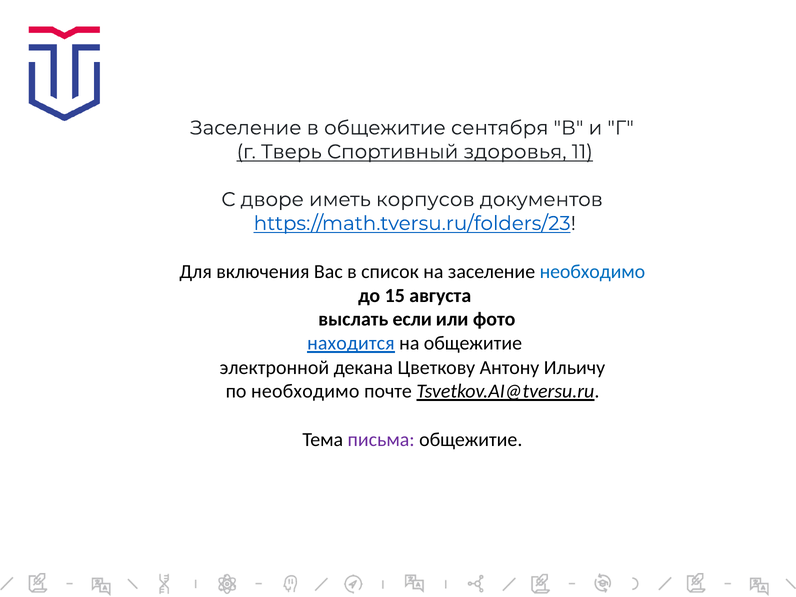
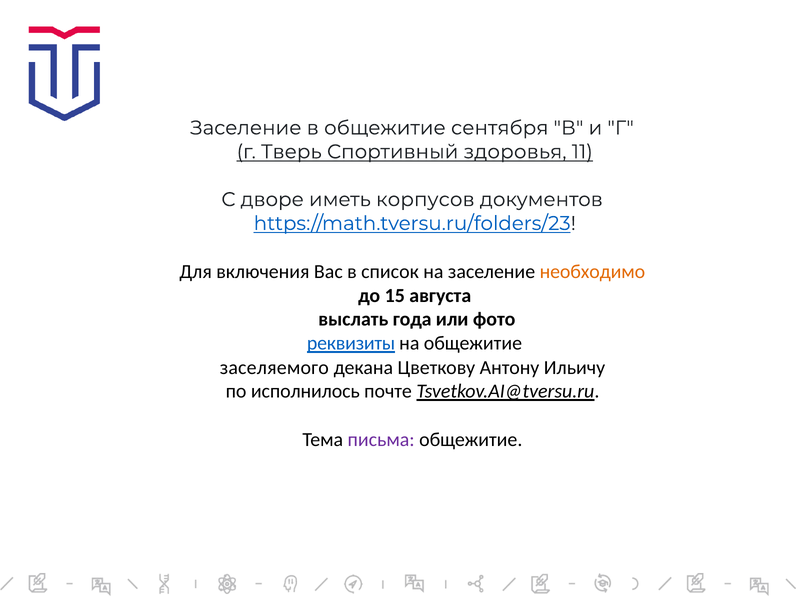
необходимо colour: blue -> orange (592, 272)
если: если -> года (412, 319)
находится: находится -> реквизиты (351, 343)
электронной: электронной -> заселяемого (274, 368)
по необходимо: необходимо -> исполнилось (305, 391)
